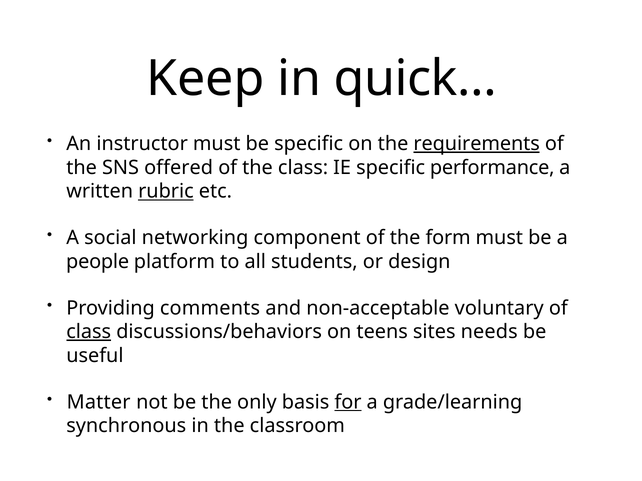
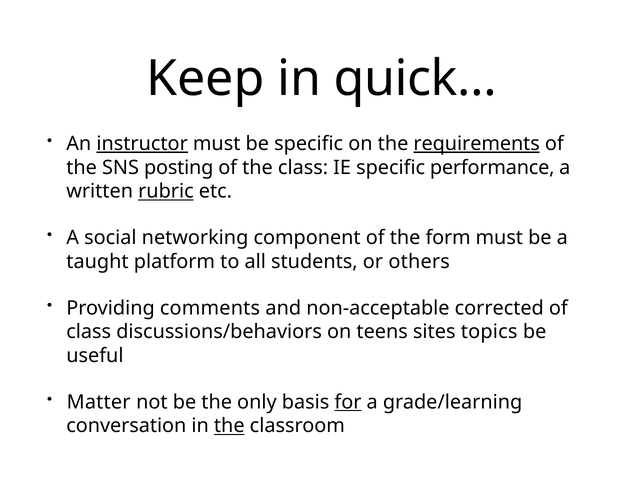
instructor underline: none -> present (142, 144)
offered: offered -> posting (179, 168)
people: people -> taught (98, 262)
design: design -> others (419, 262)
voluntary: voluntary -> corrected (499, 308)
class underline: present -> none (89, 332)
needs: needs -> topics (489, 332)
synchronous: synchronous -> conversation (126, 426)
the underline: none -> present (229, 426)
